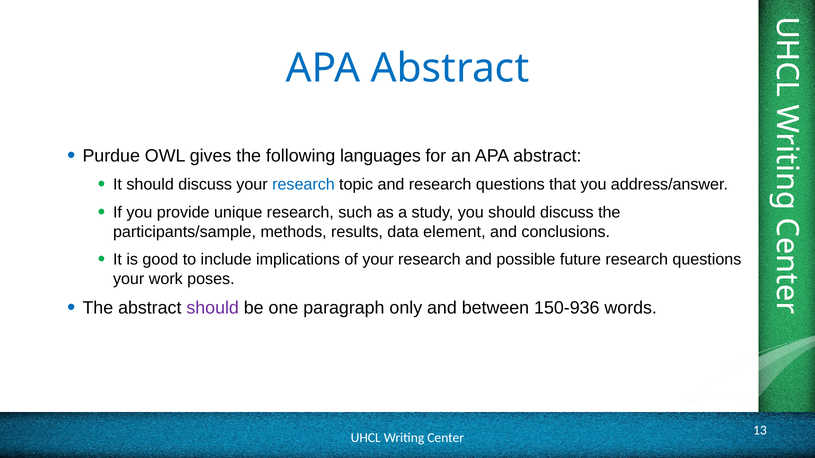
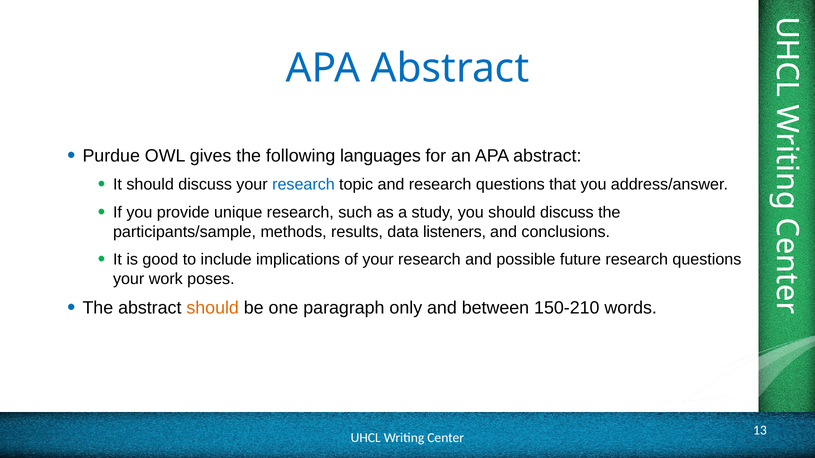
element: element -> listeners (455, 232)
should colour: purple -> orange (213, 308)
150-936: 150-936 -> 150-210 (567, 308)
